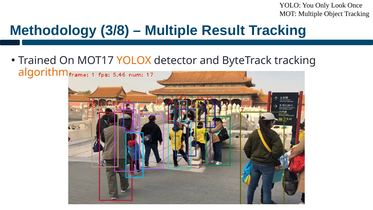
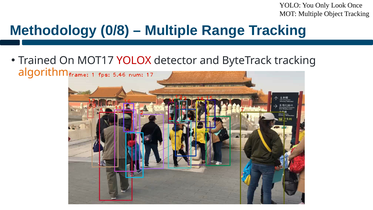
3/8: 3/8 -> 0/8 (115, 31)
Result: Result -> Range (223, 31)
YOLOX colour: orange -> red (134, 61)
